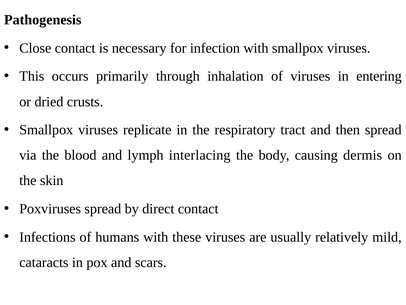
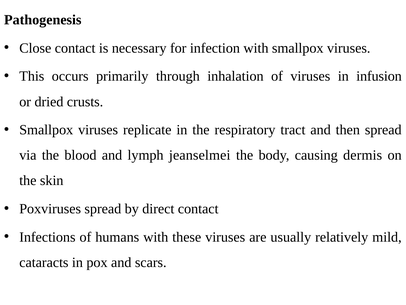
entering: entering -> infusion (379, 76)
interlacing: interlacing -> jeanselmei (200, 155)
